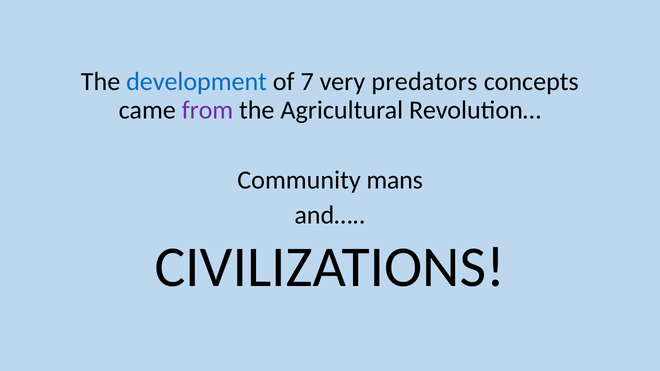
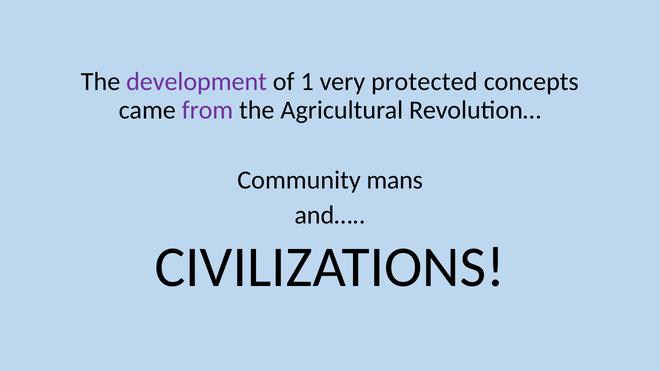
development colour: blue -> purple (197, 82)
7: 7 -> 1 (307, 82)
predators: predators -> protected (424, 82)
